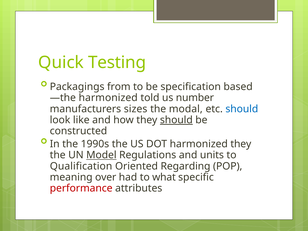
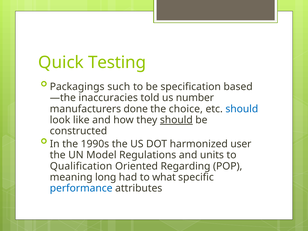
from: from -> such (119, 87)
harmonized: harmonized -> inaccuracies (108, 98)
sizes: sizes -> done (136, 109)
modal: modal -> choice (186, 109)
harmonized they: they -> user (241, 144)
Model underline: present -> none (101, 155)
over: over -> long (106, 177)
performance colour: red -> blue (81, 188)
